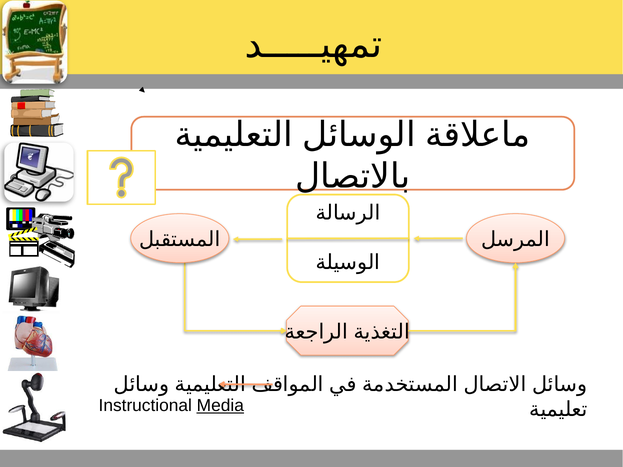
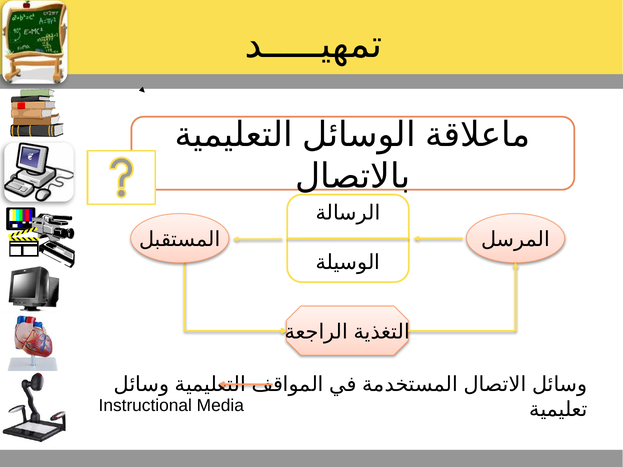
Media underline: present -> none (220, 406)
